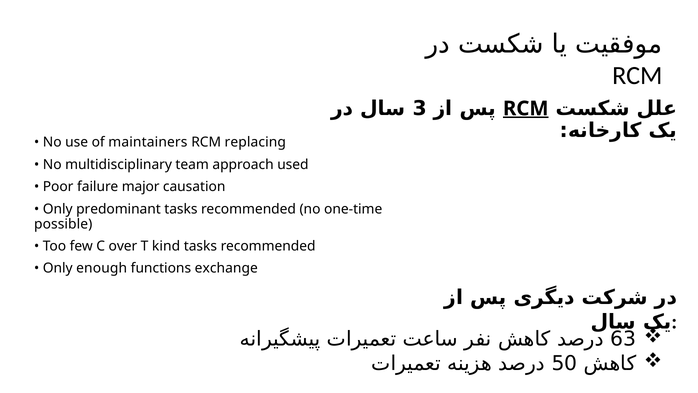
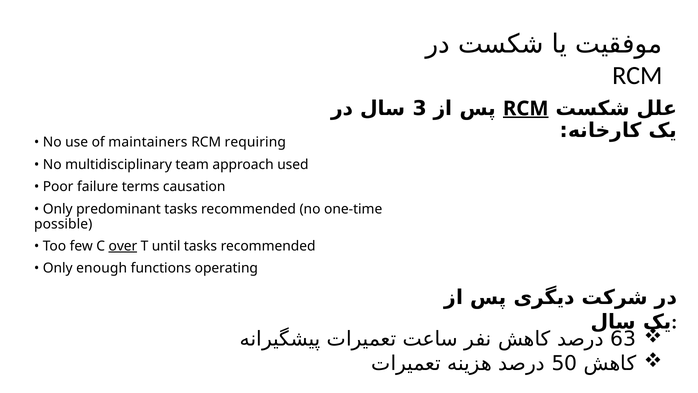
replacing: replacing -> requiring (255, 142)
major: major -> terms (141, 187)
over underline: none -> present (123, 246)
kind: kind -> until (166, 246)
exchange: exchange -> operating (226, 268)
